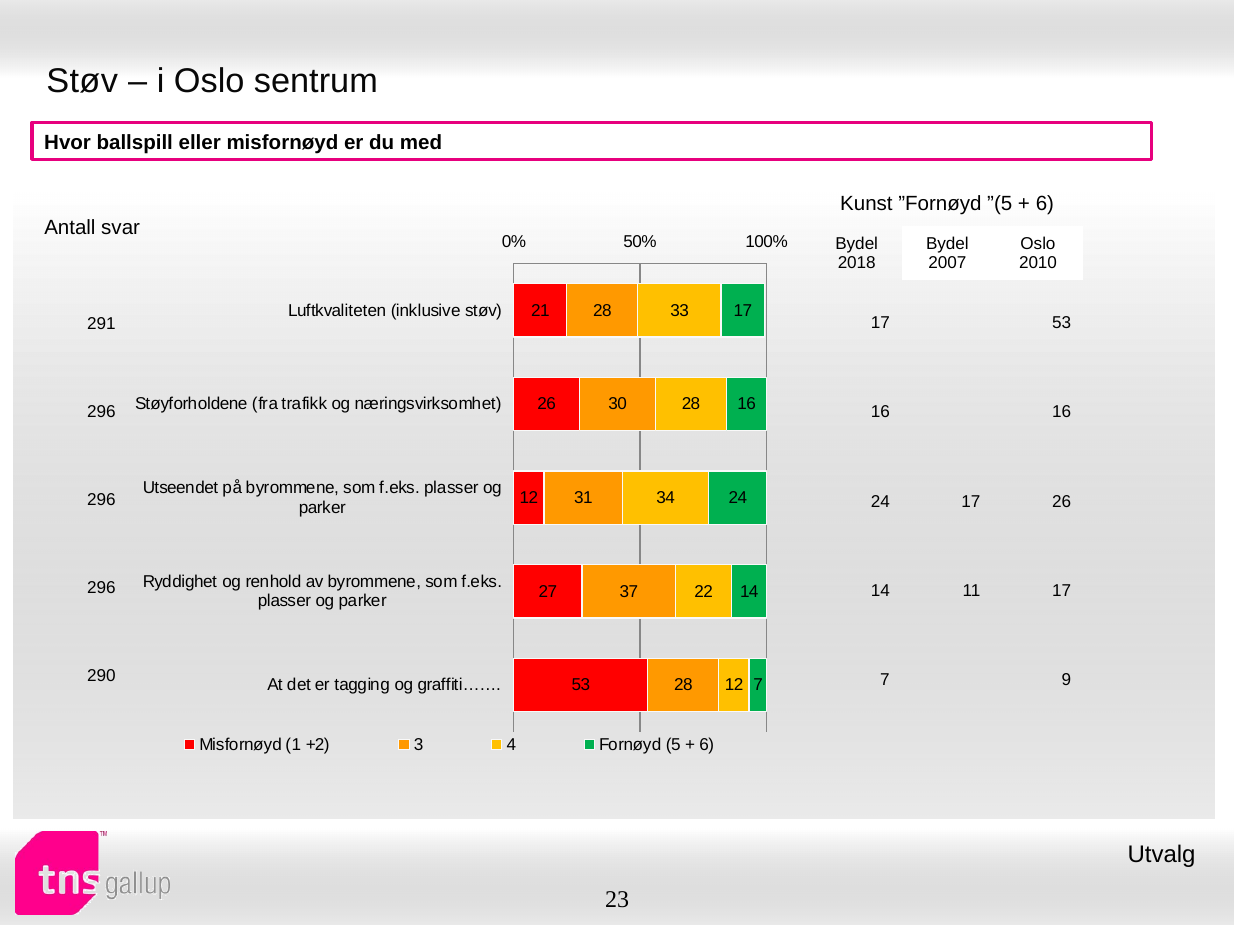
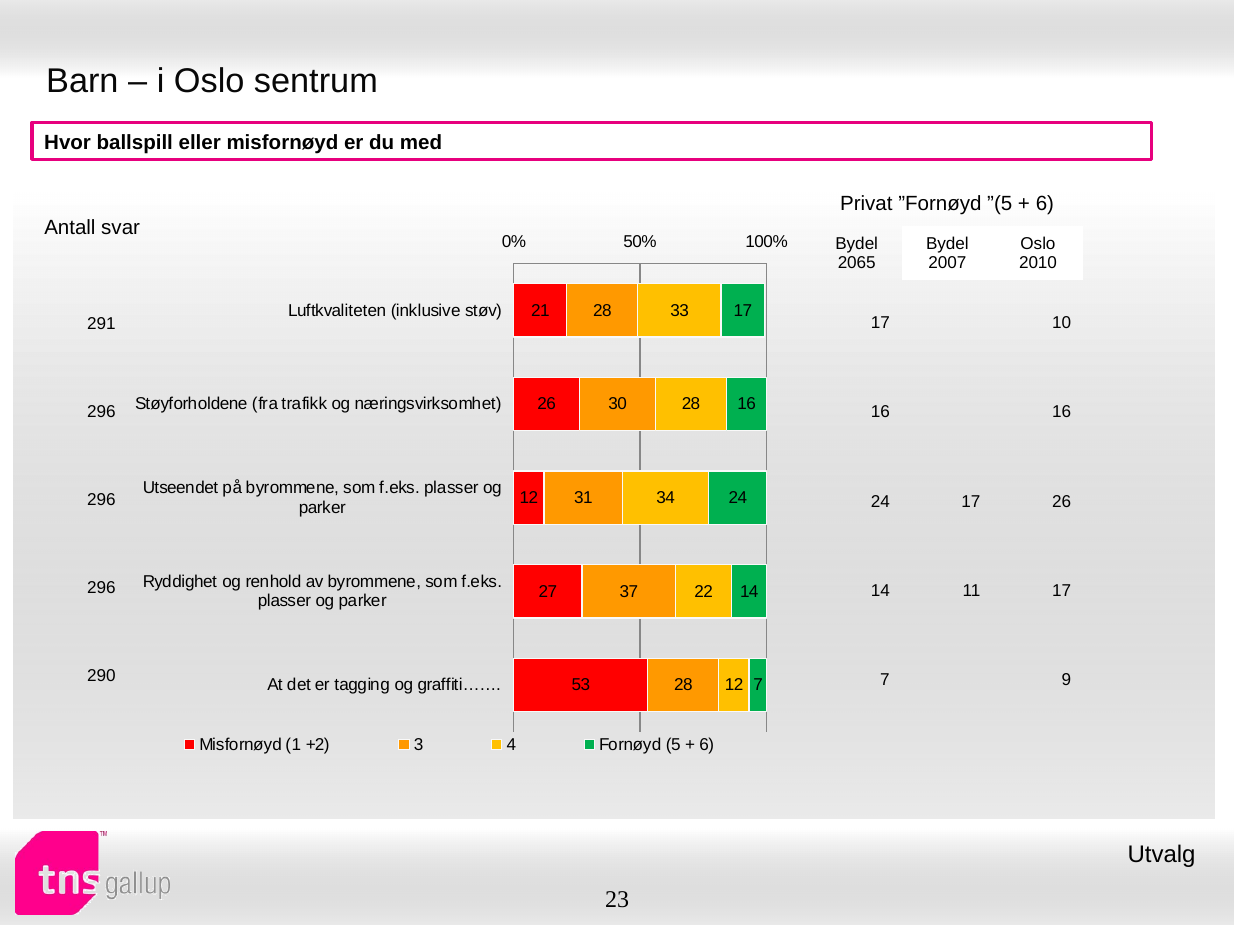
Støv: Støv -> Barn (82, 81)
Kunst: Kunst -> Privat (866, 204)
2018: 2018 -> 2065 (857, 263)
17 53: 53 -> 10 (1062, 323)
